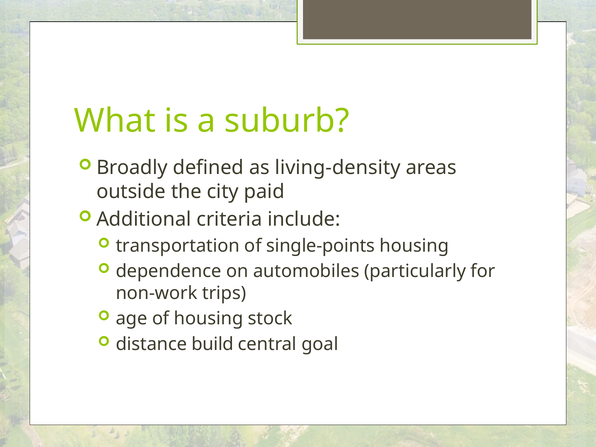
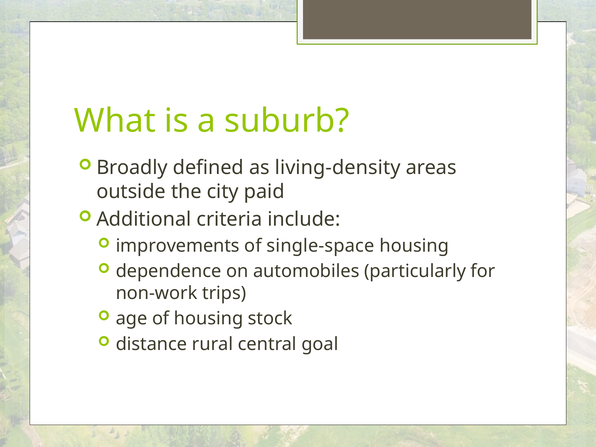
transportation: transportation -> improvements (178, 246)
single-points: single-points -> single-space (321, 246)
build: build -> rural (213, 344)
